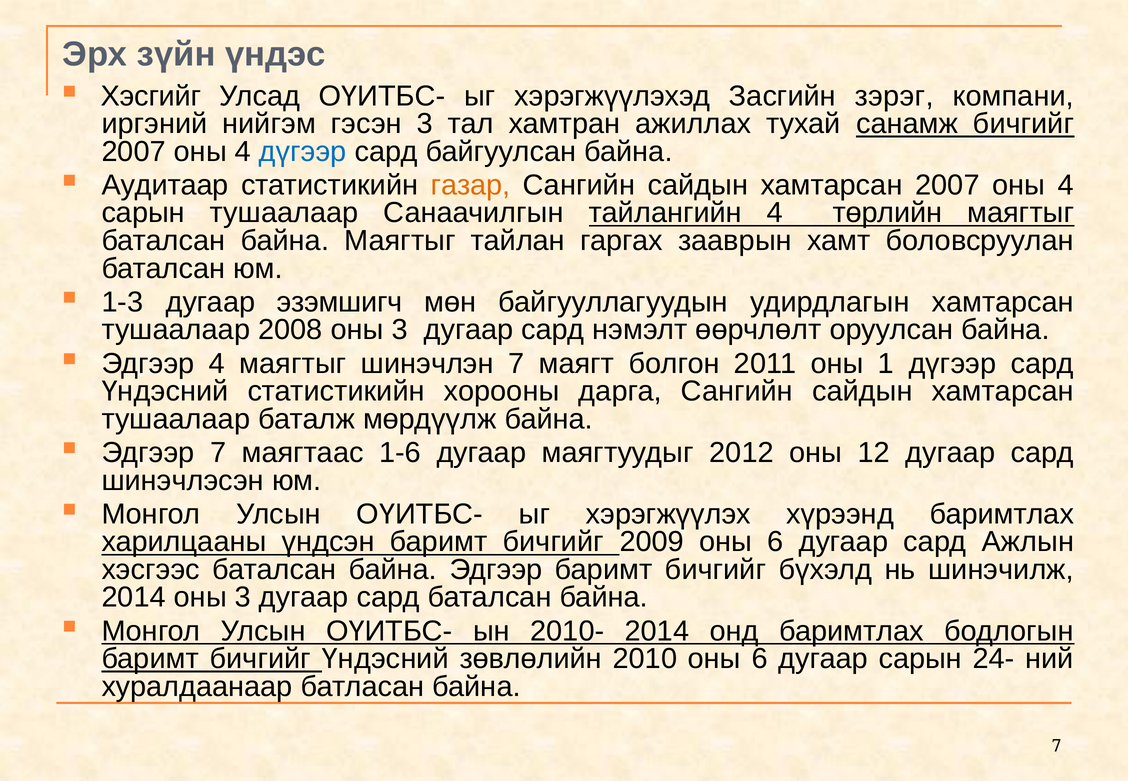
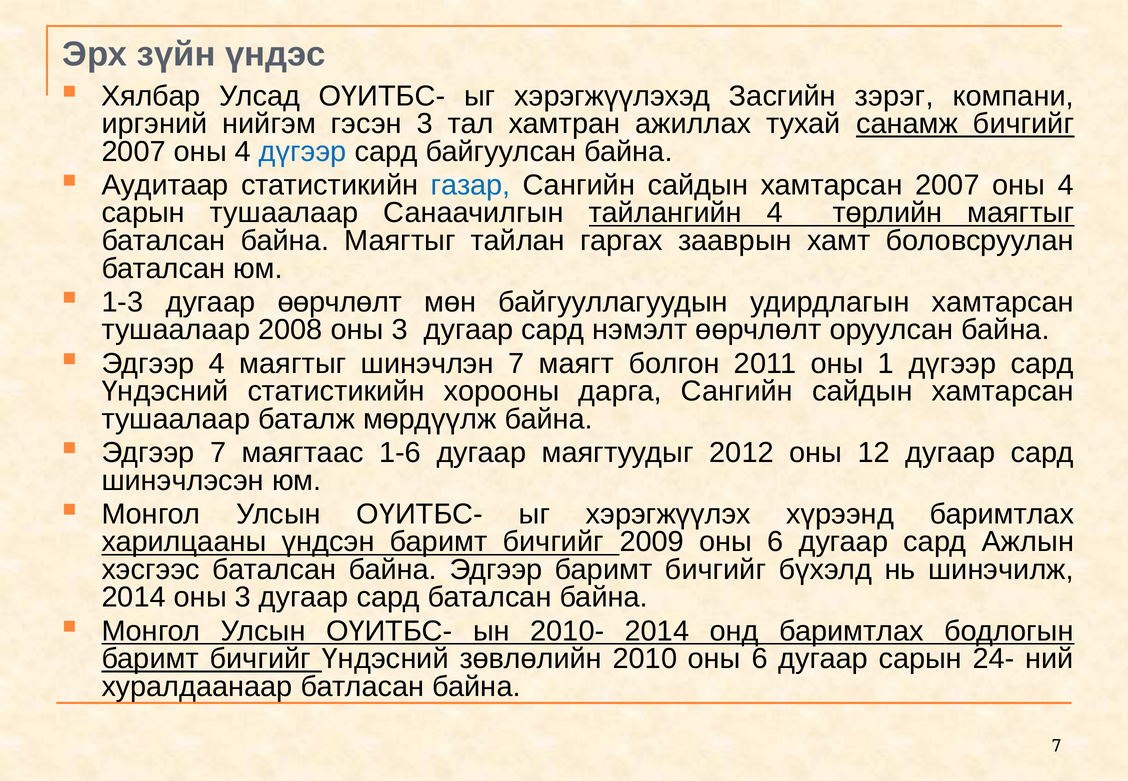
Хэсгийг: Хэсгийг -> Хялбар (151, 96)
газар colour: orange -> blue (471, 185)
дугаар эзэмшигч: эзэмшигч -> өөрчлөлт (340, 302)
